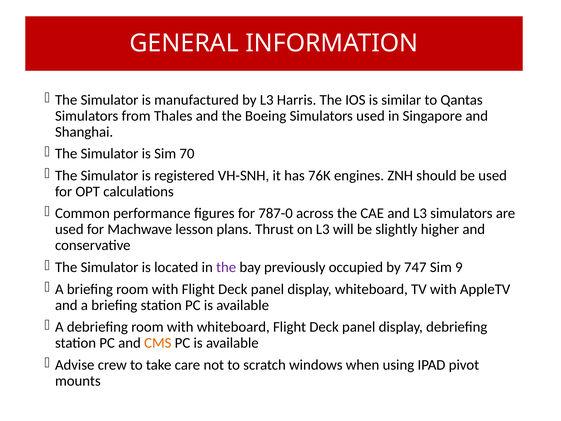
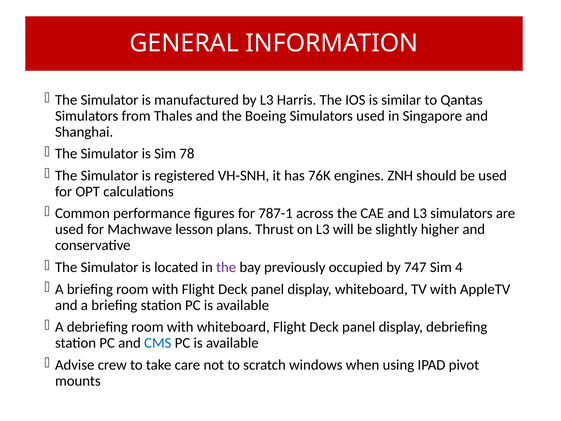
70: 70 -> 78 (187, 154)
787-0: 787-0 -> 787-1 (276, 213)
9: 9 -> 4 (459, 267)
CMS colour: orange -> blue (158, 343)
